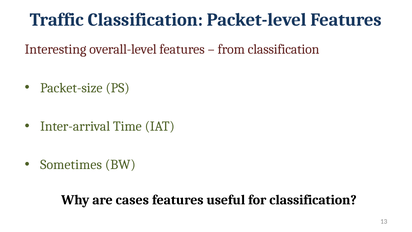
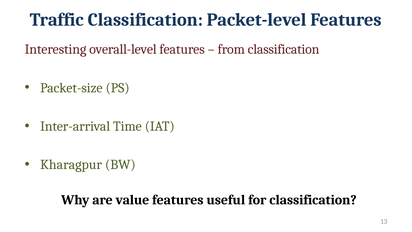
Sometimes: Sometimes -> Kharagpur (71, 165)
cases: cases -> value (132, 200)
